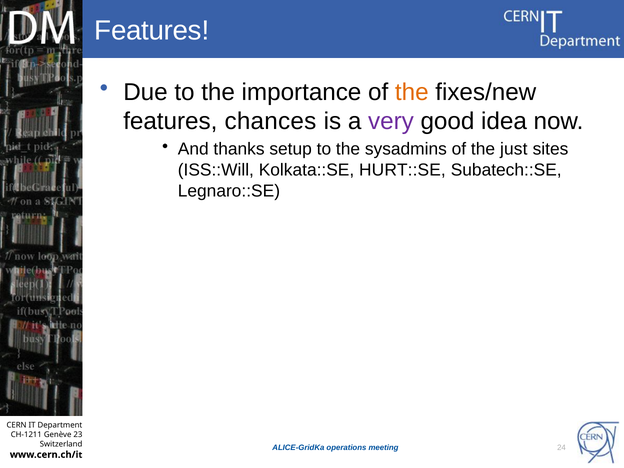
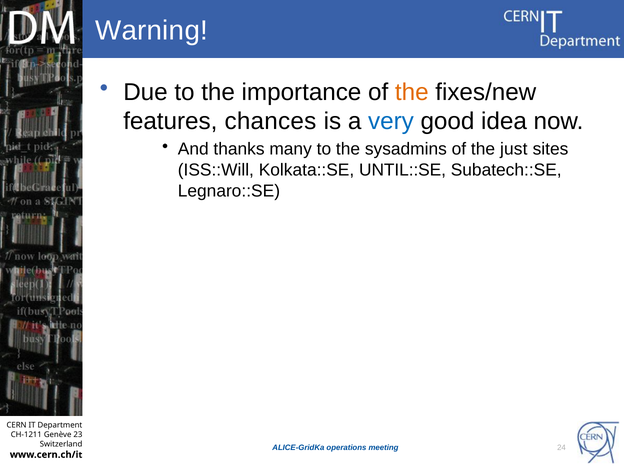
Features: Features -> Warning (152, 31)
very colour: purple -> blue (391, 121)
setup: setup -> many (291, 149)
HURT::SE: HURT::SE -> UNTIL::SE (403, 170)
